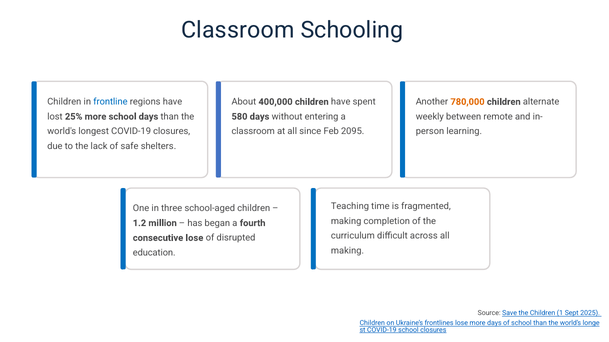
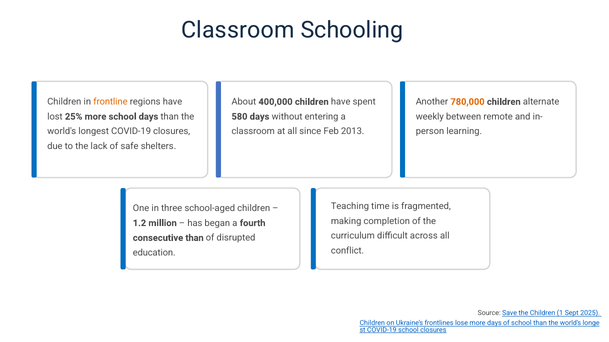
frontline colour: blue -> orange (110, 102)
2095: 2095 -> 2013 (353, 132)
consecutive lose: lose -> than (195, 238)
making: making -> conflict (347, 251)
